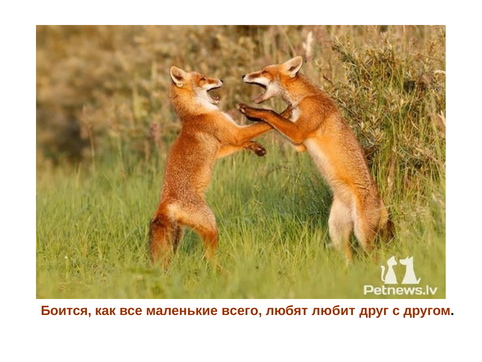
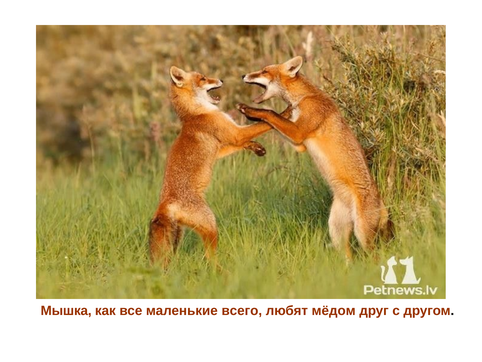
Боится: Боится -> Мышка (66, 310)
любит: любит -> мёдом (334, 310)
